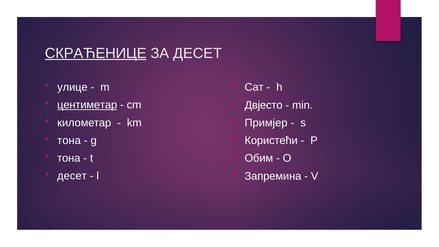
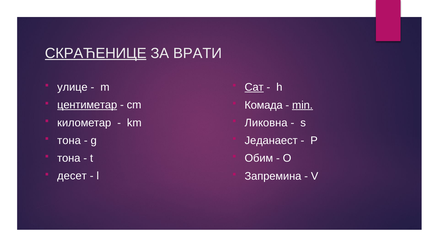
ЗА ДЕСЕТ: ДЕСЕТ -> ВРАТИ (198, 53)
Сат underline: none -> present (254, 87)
Двјесто: Двјесто -> Комада (264, 105)
min underline: none -> present (303, 105)
Примјер: Примјер -> Ликовна (266, 123)
Користећи: Користећи -> Једанаест (271, 141)
